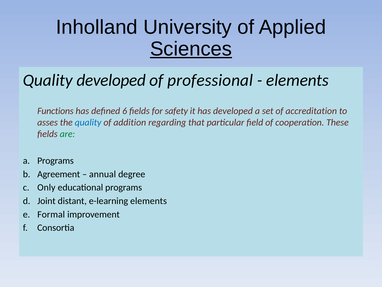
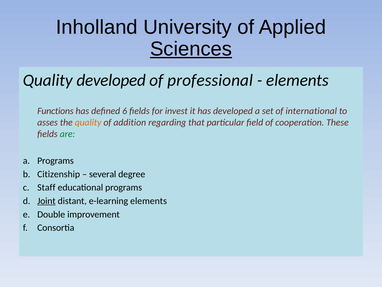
safety: safety -> invest (176, 111)
accreditation: accreditation -> international (311, 111)
quality colour: blue -> orange (88, 122)
Agreement: Agreement -> Citizenship (59, 174)
annual: annual -> several (103, 174)
Only: Only -> Staff (46, 187)
Joint underline: none -> present (46, 201)
Formal: Formal -> Double (51, 214)
